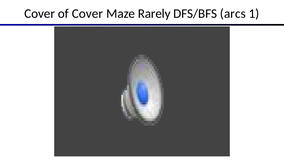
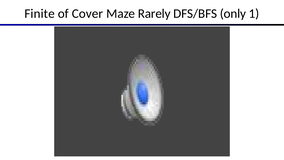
Cover: Cover -> Finite (40, 14)
arcs: arcs -> only (233, 14)
